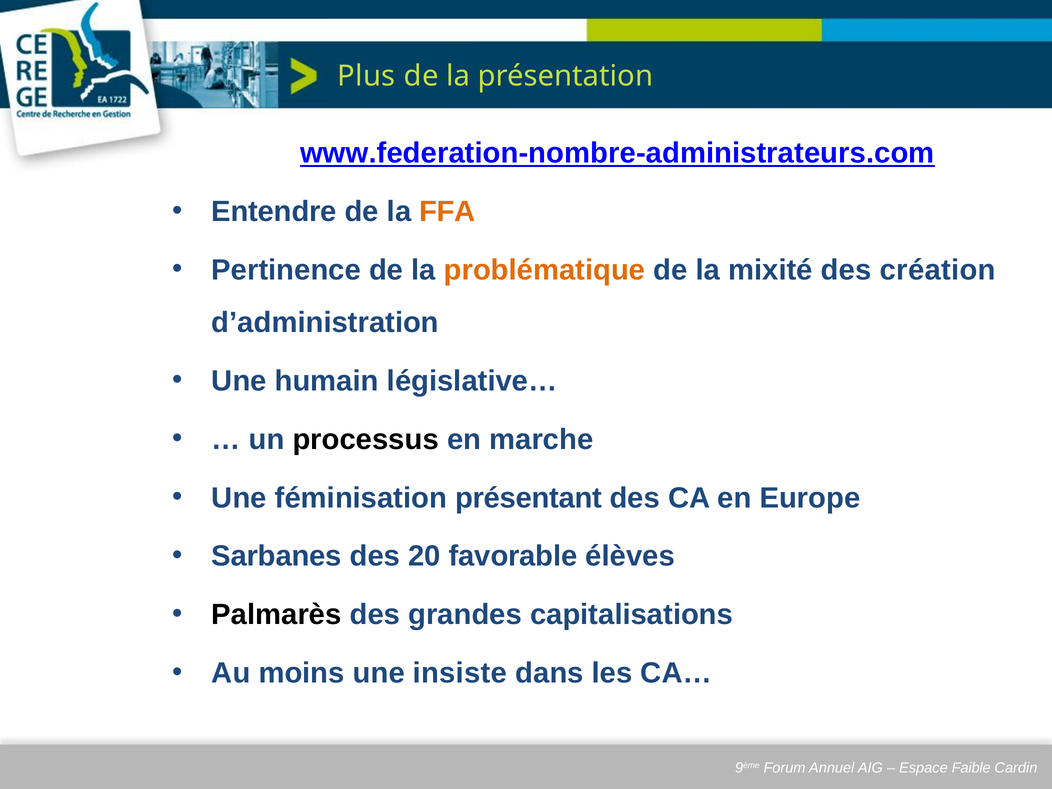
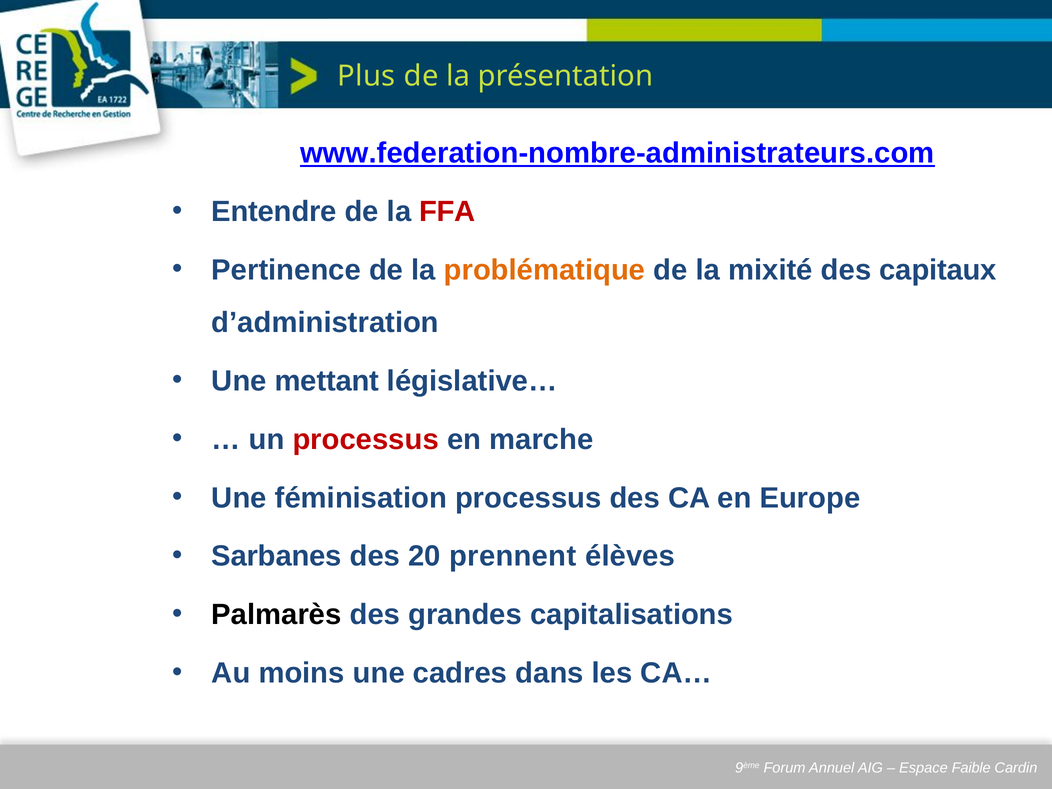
FFA colour: orange -> red (447, 212)
création: création -> capitaux (938, 270)
humain: humain -> mettant (327, 381)
processus colour: black -> red (366, 439)
féminisation présentant: présentant -> processus (528, 498)
favorable: favorable -> prennent (513, 556)
insiste: insiste -> cadres (460, 673)
